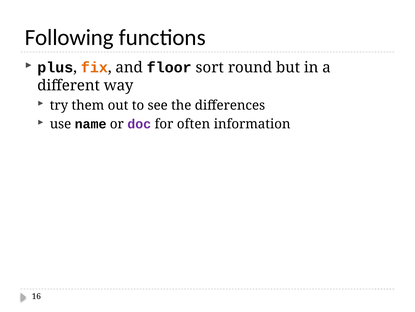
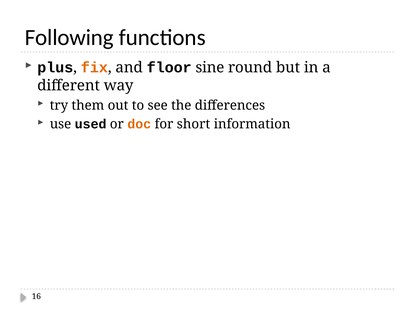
sort: sort -> sine (210, 67)
name: name -> used (91, 124)
doc colour: purple -> orange (139, 124)
often: often -> short (194, 124)
